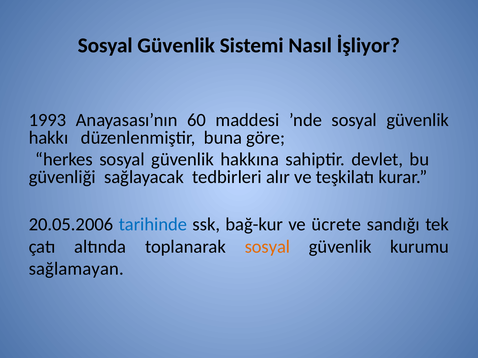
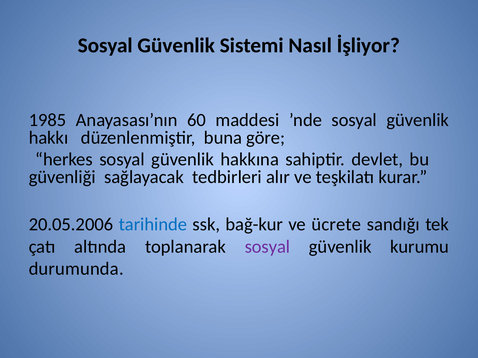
1993: 1993 -> 1985 (47, 120)
sosyal colour: orange -> purple (267, 247)
sağlamayan: sağlamayan -> durumunda (76, 269)
